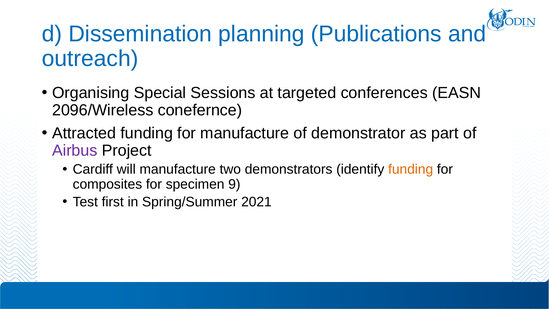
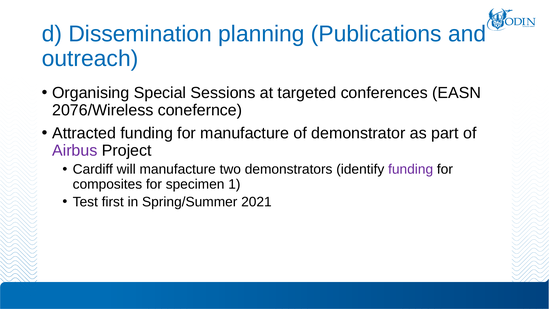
2096/Wireless: 2096/Wireless -> 2076/Wireless (103, 110)
funding colour: orange -> purple (411, 169)
9: 9 -> 1 (234, 184)
